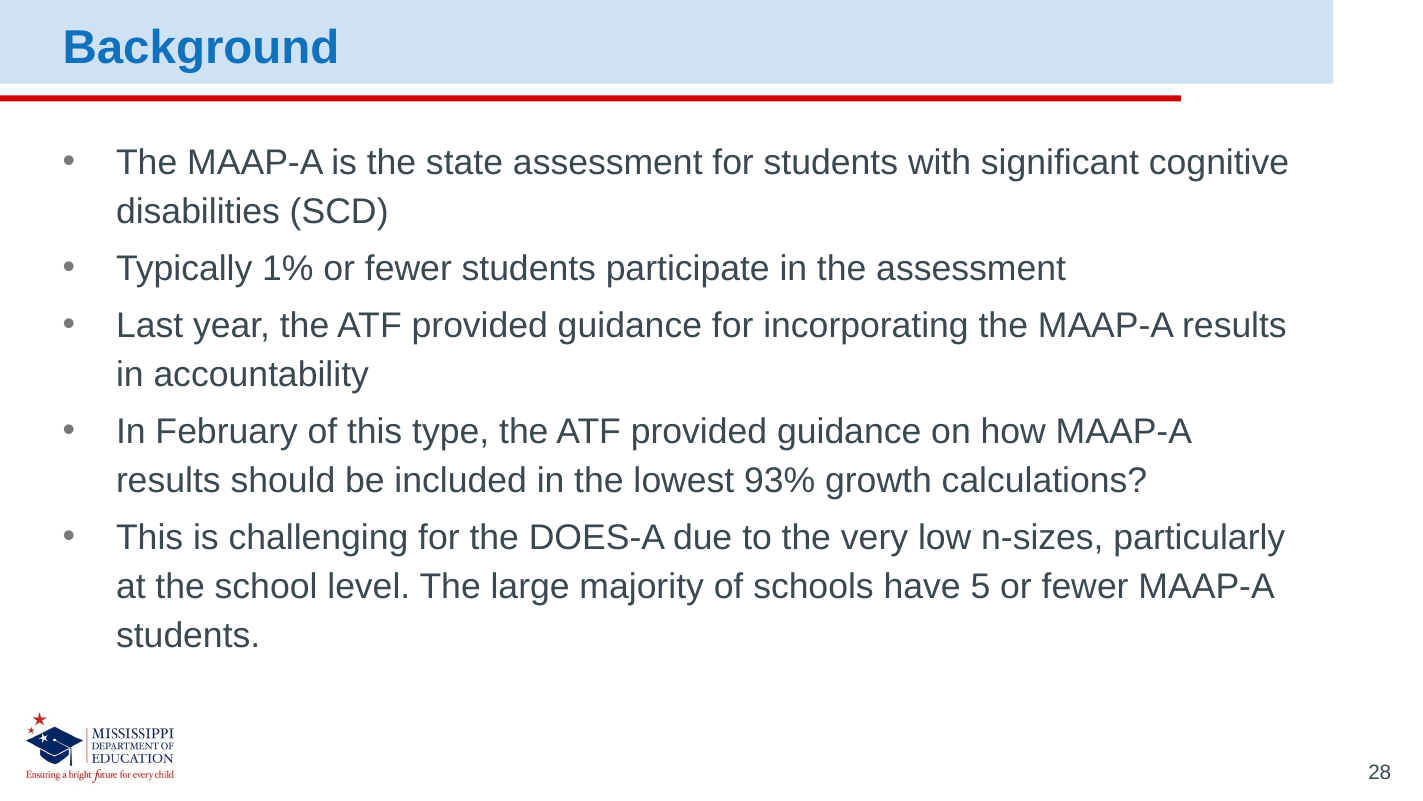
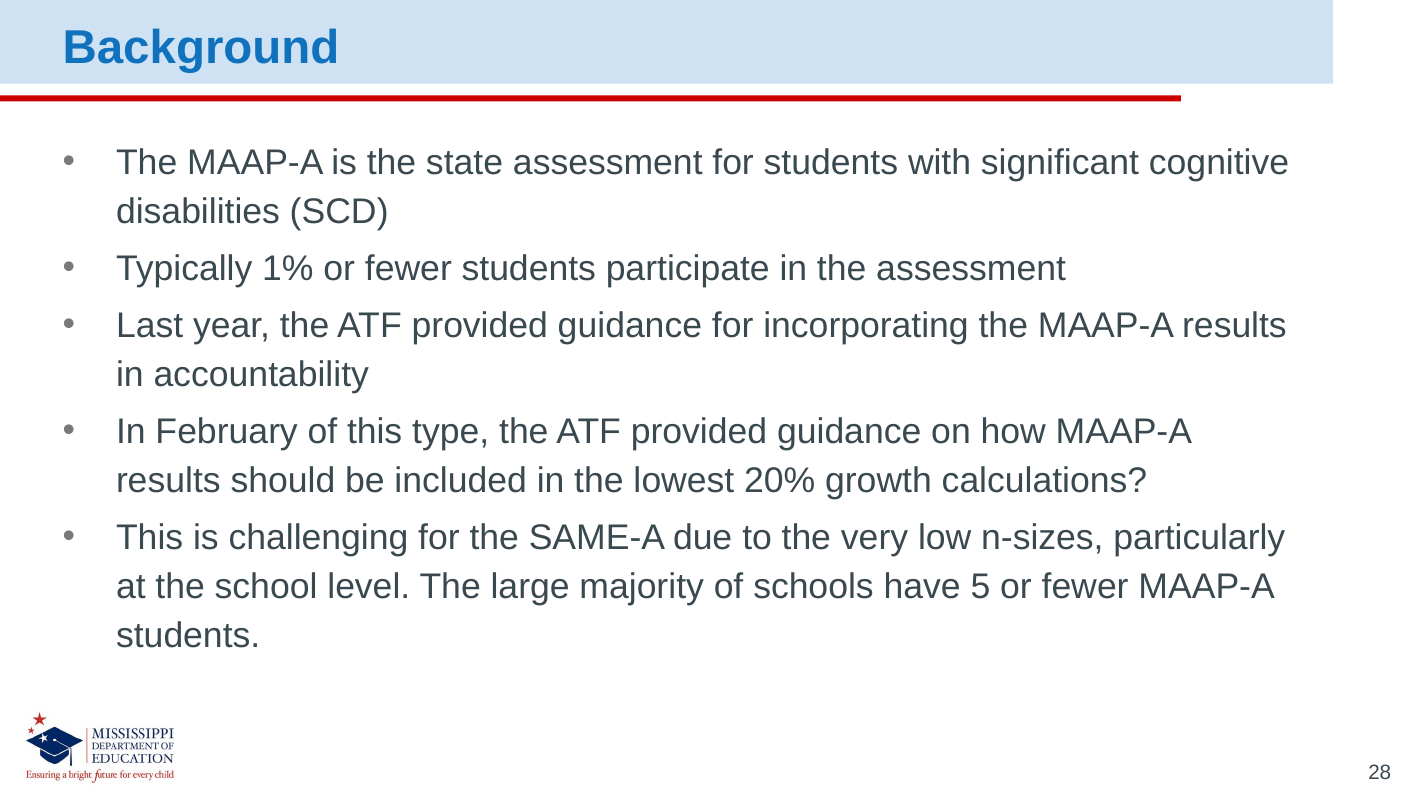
93%: 93% -> 20% (780, 480)
DOES-A: DOES-A -> SAME-A (597, 537)
